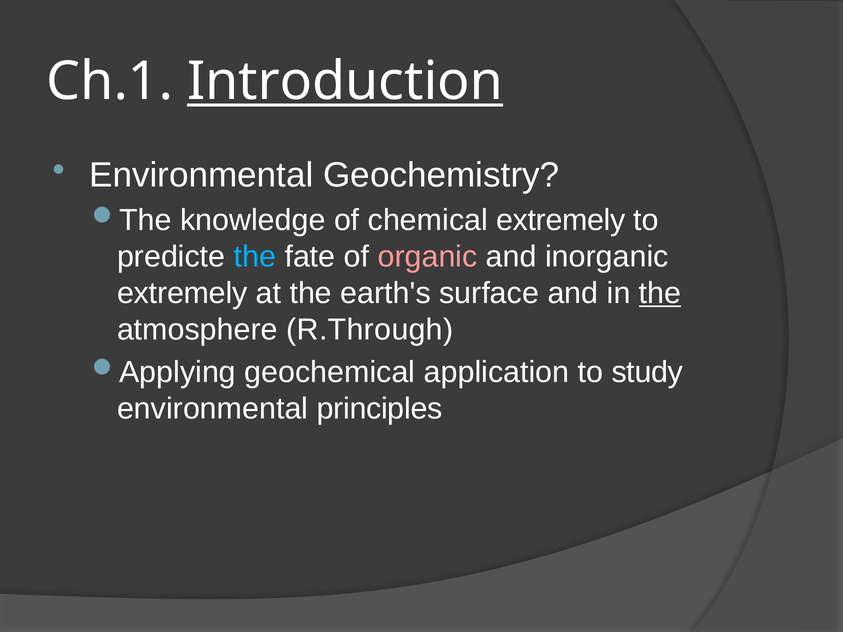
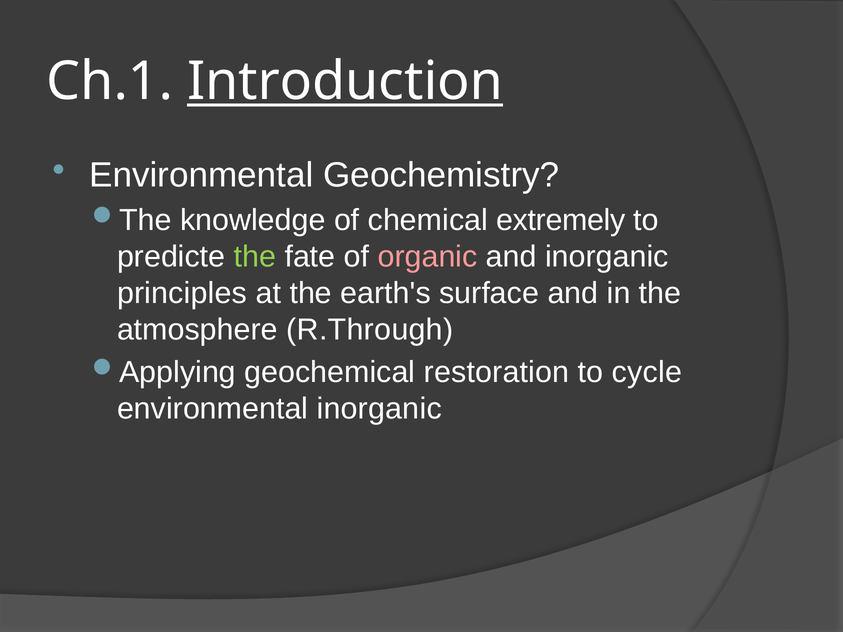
the colour: light blue -> light green (255, 257)
extremely: extremely -> principles (182, 293)
the underline: present -> none (660, 293)
application: application -> restoration (496, 372)
study: study -> cycle (647, 372)
environmental principles: principles -> inorganic (379, 409)
